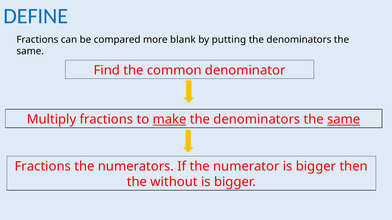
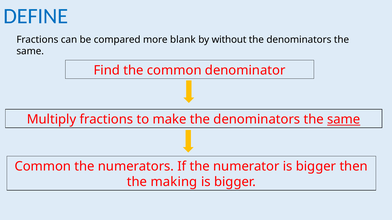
putting: putting -> without (229, 40)
make underline: present -> none (170, 120)
Fractions: Fractions -> Common (43, 167)
without: without -> making (174, 182)
